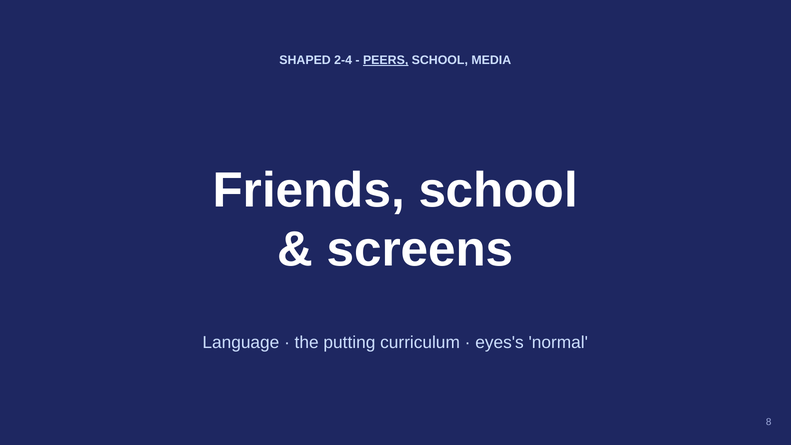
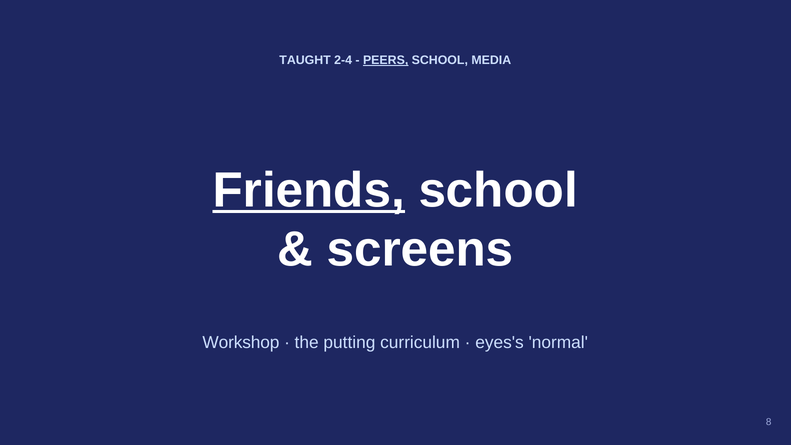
SHAPED: SHAPED -> TAUGHT (305, 60)
Friends underline: none -> present (309, 190)
Language: Language -> Workshop (241, 342)
